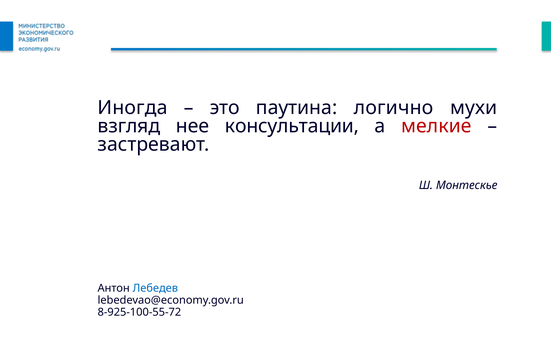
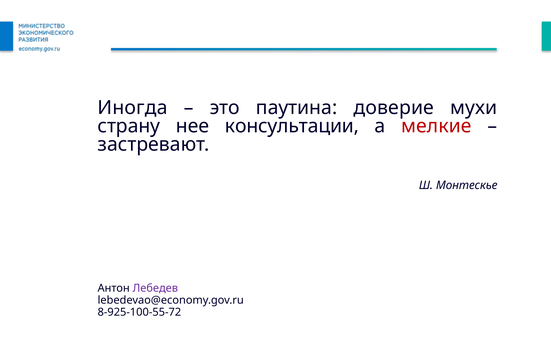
логично: логично -> доверие (394, 108)
взгляд: взгляд -> страну (129, 126)
Лебедев colour: blue -> purple (155, 288)
